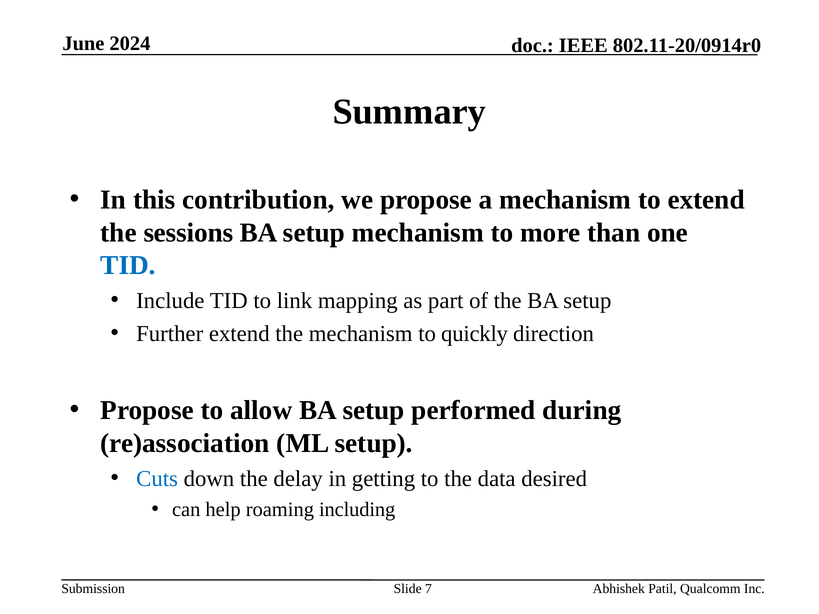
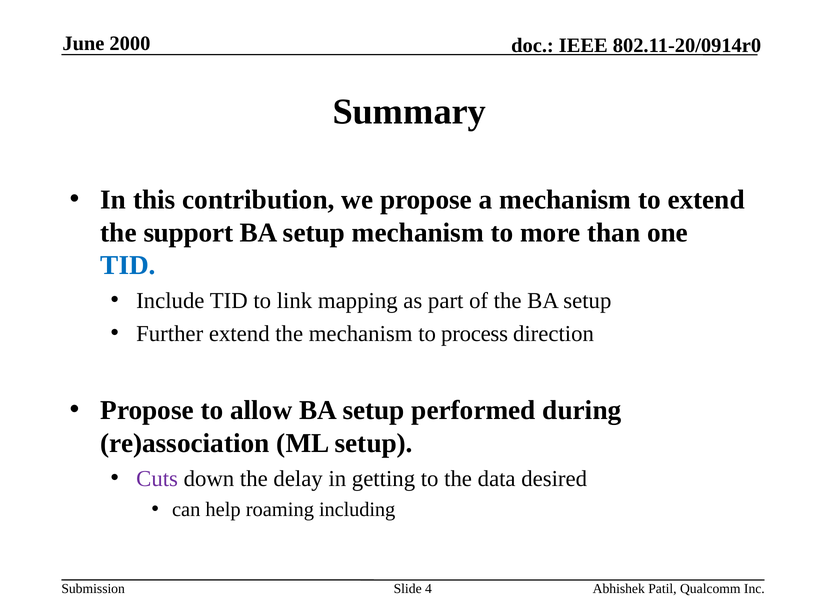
2024: 2024 -> 2000 (130, 43)
sessions: sessions -> support (188, 233)
quickly: quickly -> process (475, 334)
Cuts colour: blue -> purple (157, 479)
7: 7 -> 4 (429, 589)
